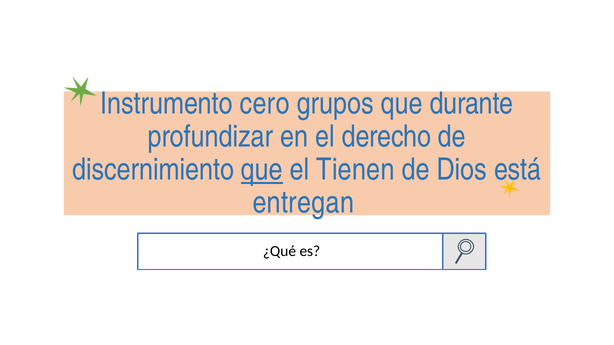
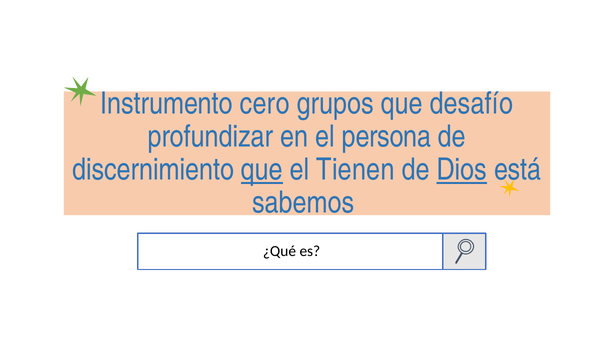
durante: durante -> desafío (471, 104)
derecho: derecho -> persona (387, 137)
Dios underline: none -> present (462, 170)
entregan: entregan -> sabemos (303, 203)
